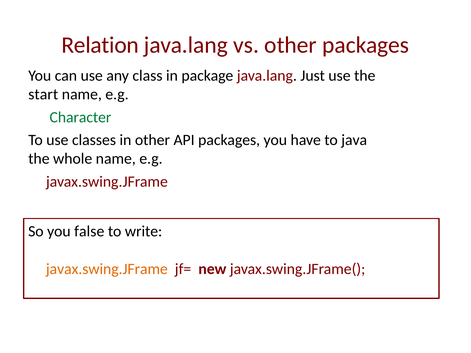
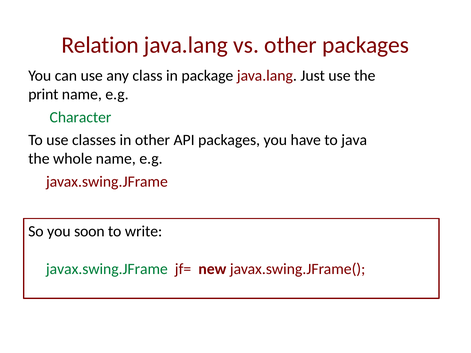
start: start -> print (43, 94)
false: false -> soon (89, 232)
javax.swing.JFrame colour: orange -> green (107, 269)
